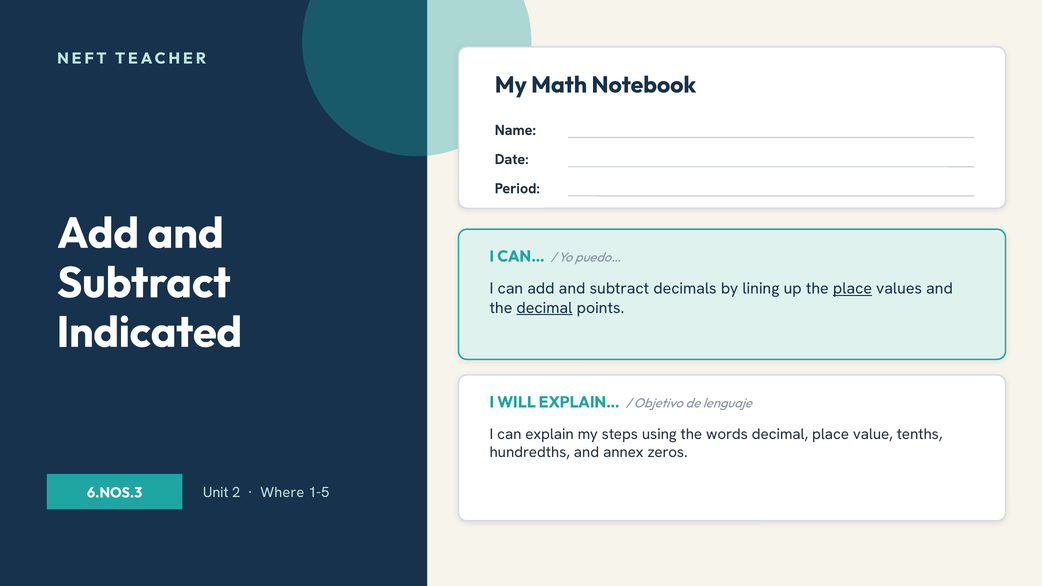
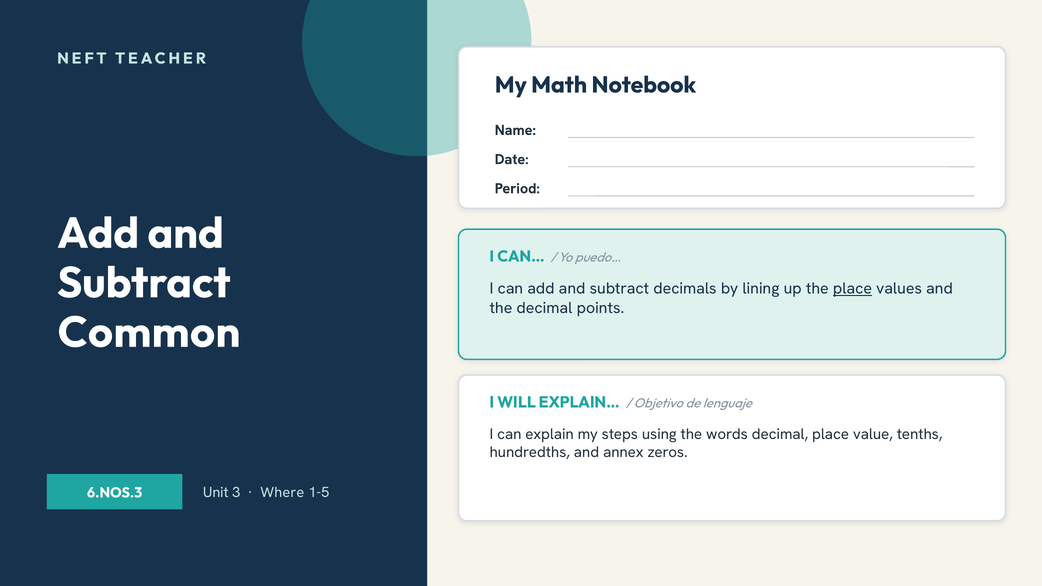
decimal underline: present -> none (544, 308)
Indicated: Indicated -> Common (149, 333)
2: 2 -> 3 (236, 493)
